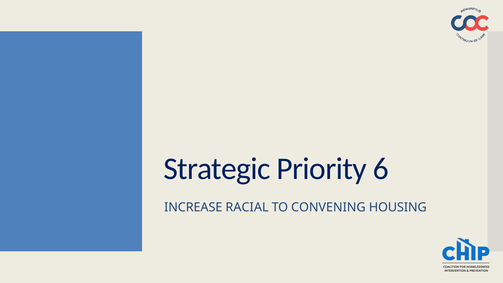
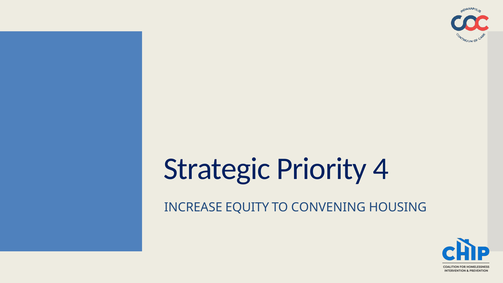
6: 6 -> 4 (381, 169)
RACIAL: RACIAL -> EQUITY (247, 207)
